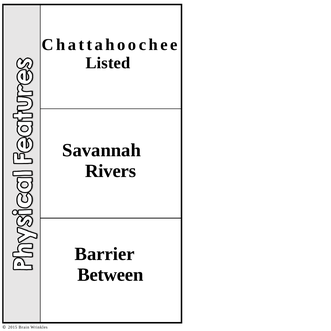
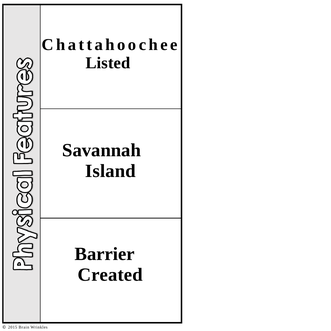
Rivers: Rivers -> Island (110, 171)
Between: Between -> Created (110, 275)
